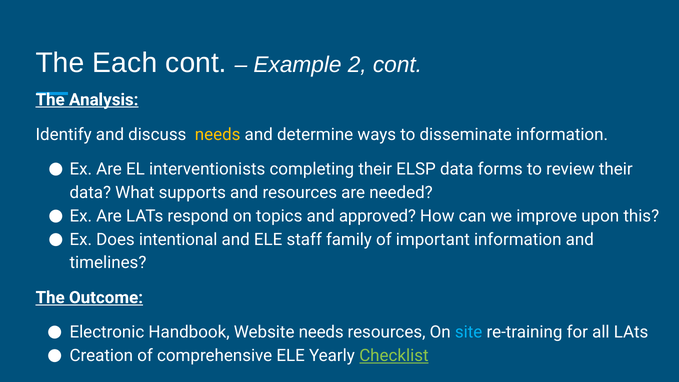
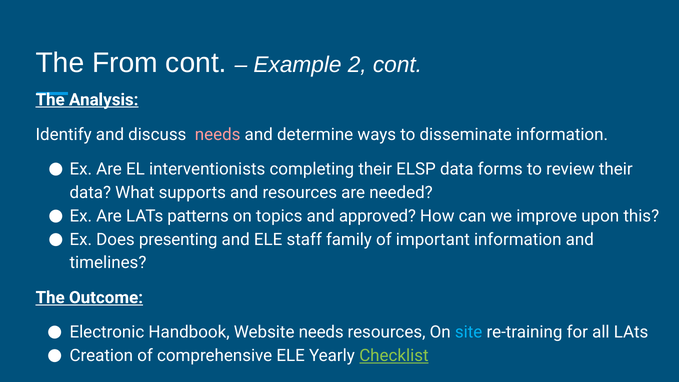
Each: Each -> From (125, 63)
needs colour: yellow -> pink (218, 134)
respond: respond -> patterns (198, 216)
intentional: intentional -> presenting (178, 239)
